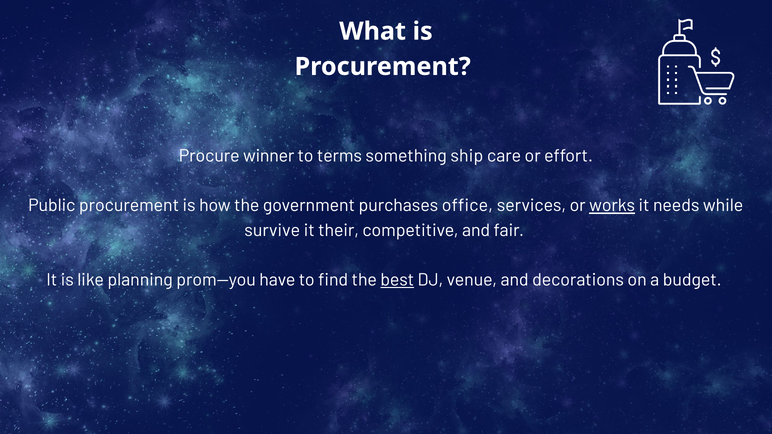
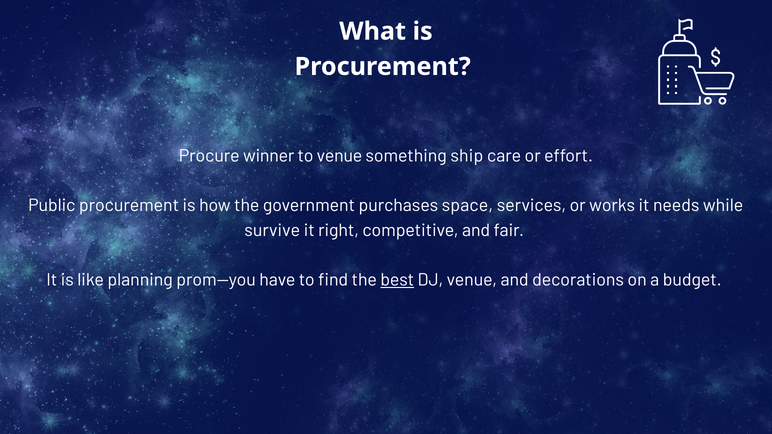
to terms: terms -> venue (339, 156)
office: office -> space (467, 206)
works underline: present -> none (612, 206)
their: their -> right (339, 231)
